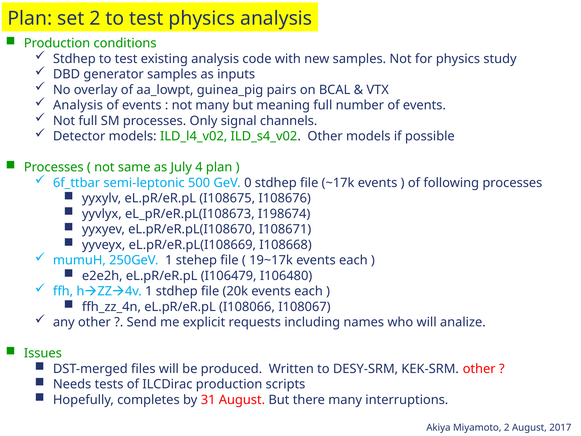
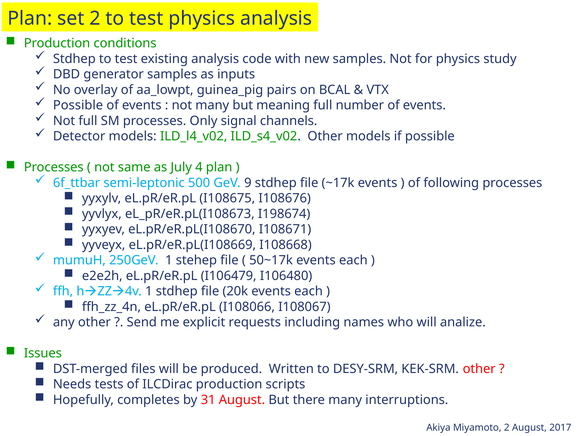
Analysis: Analysis -> Possible (78, 105)
0: 0 -> 9 (248, 183)
19~17k: 19~17k -> 50~17k (271, 260)
